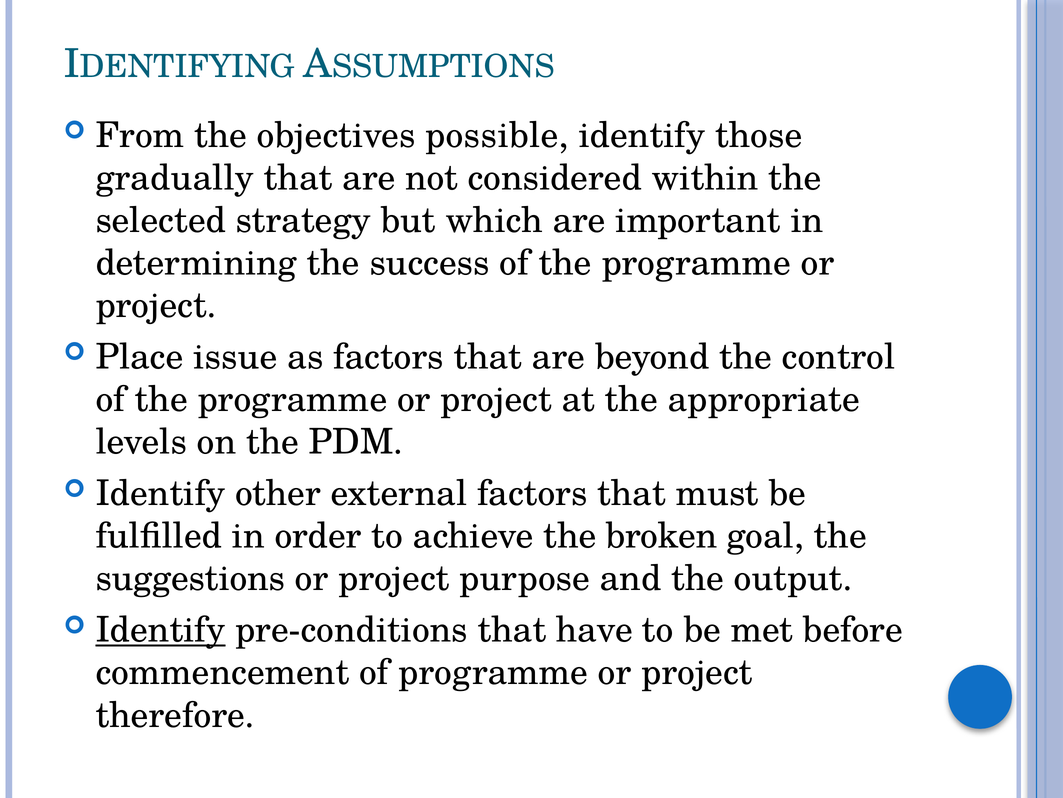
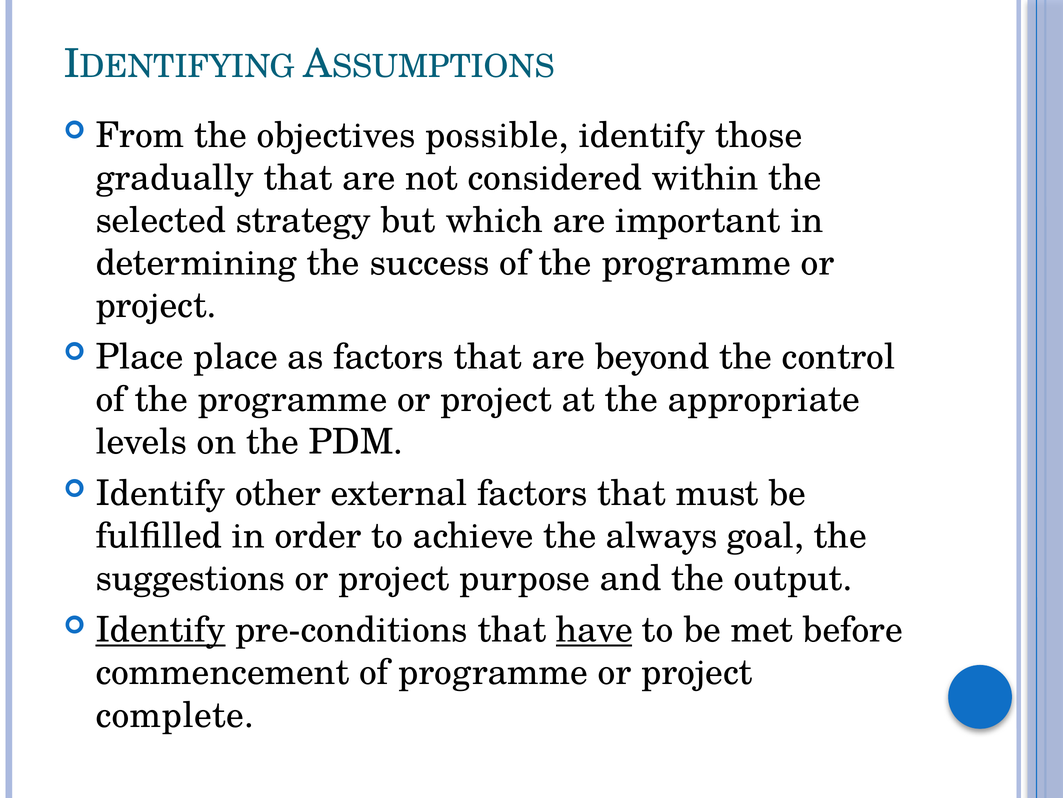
Place issue: issue -> place (236, 357)
broken: broken -> always (662, 536)
have underline: none -> present (594, 630)
therefore: therefore -> complete (175, 715)
